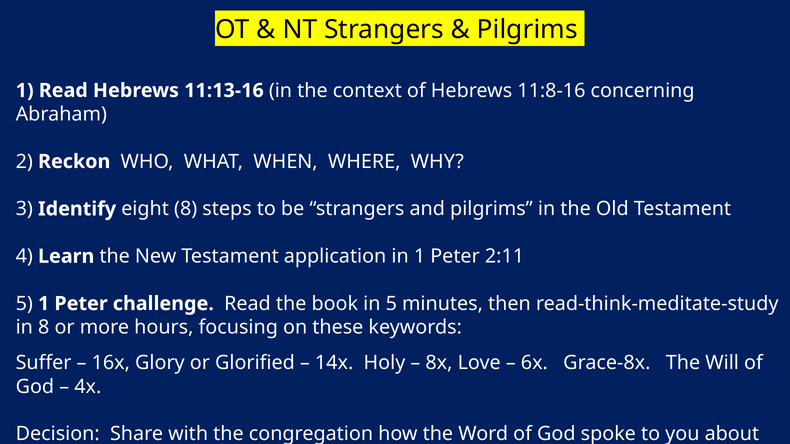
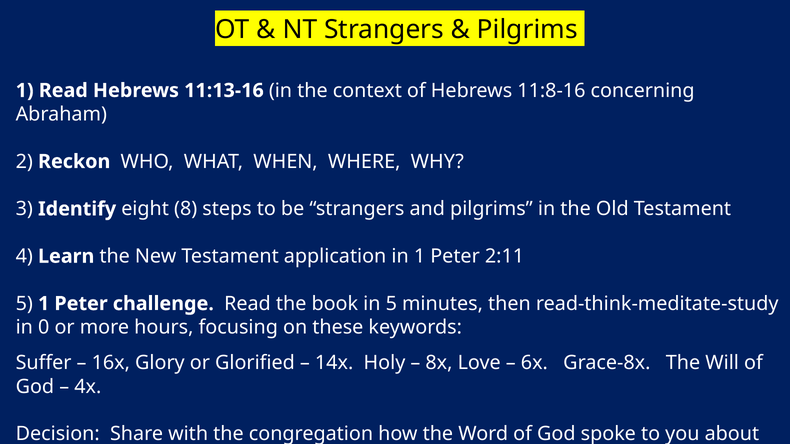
in 8: 8 -> 0 (44, 328)
